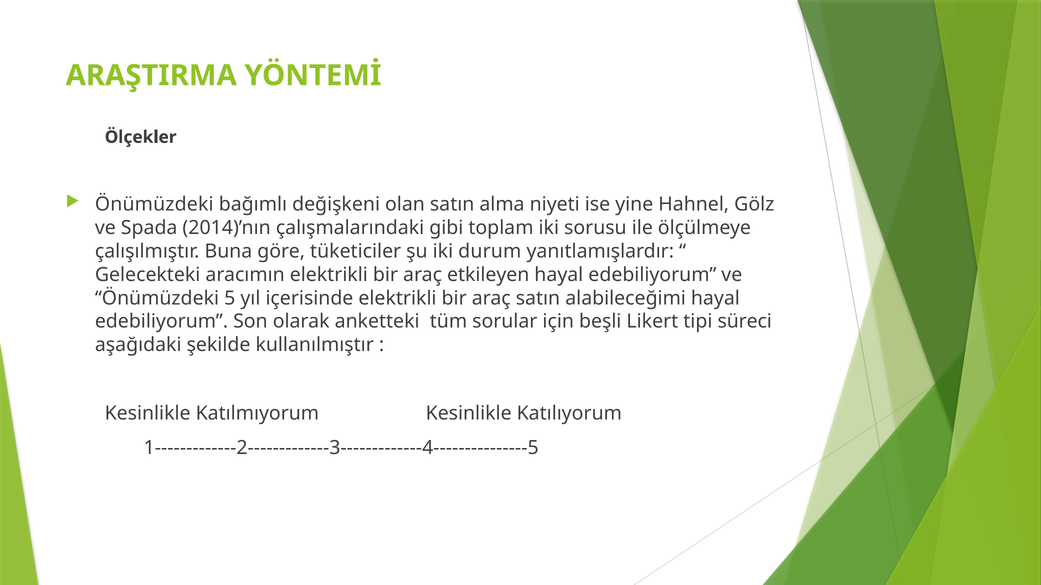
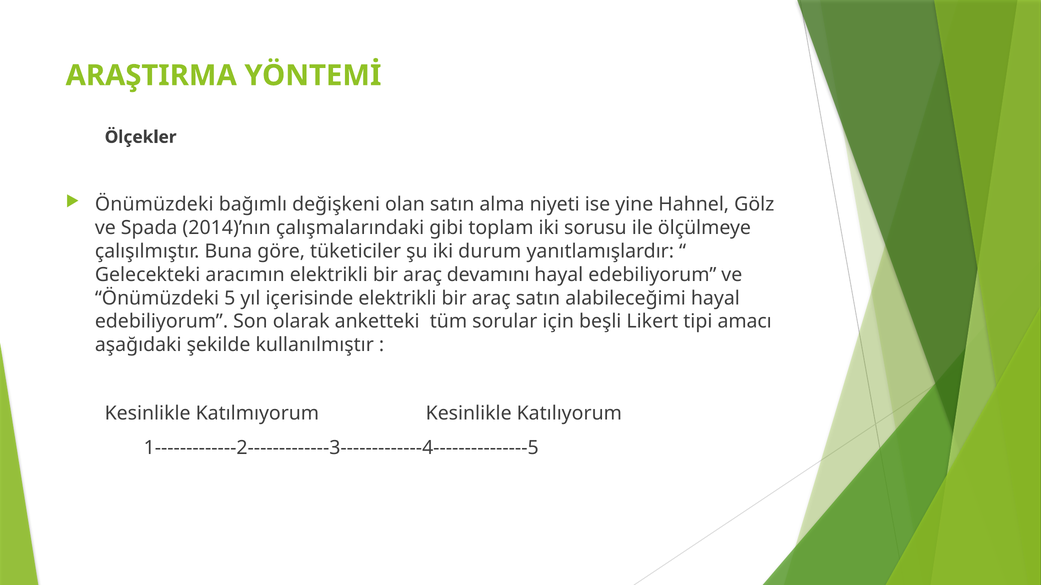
etkileyen: etkileyen -> devamını (488, 275)
süreci: süreci -> amacı (745, 322)
